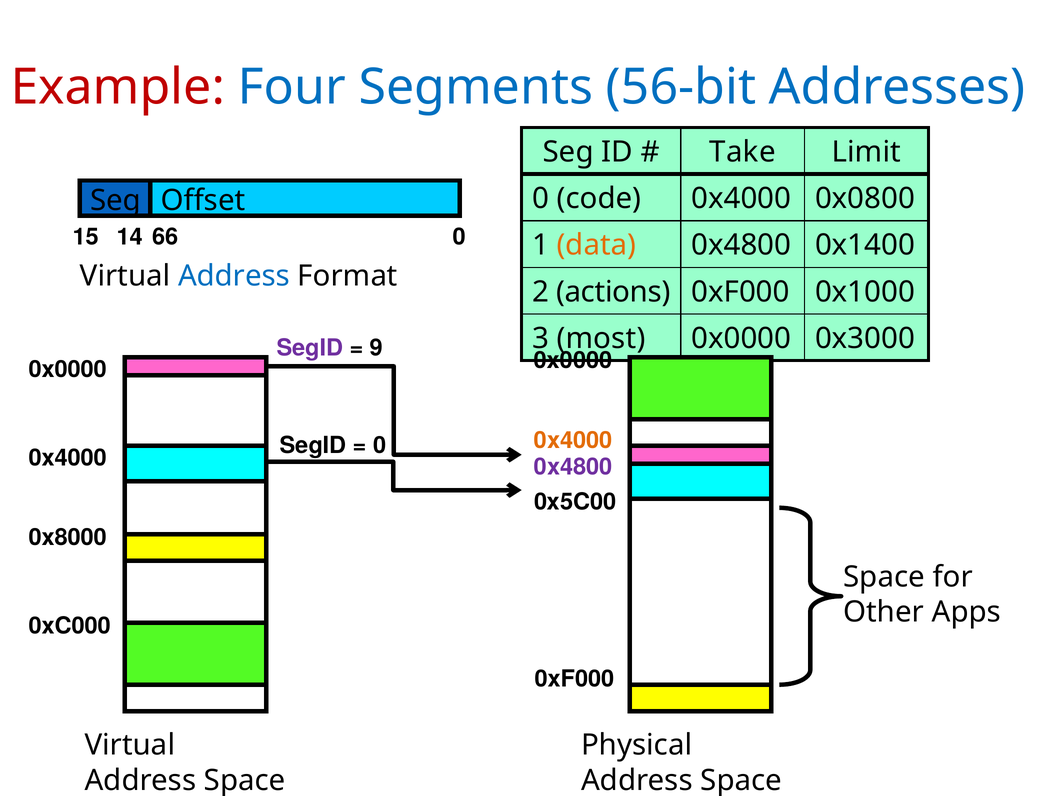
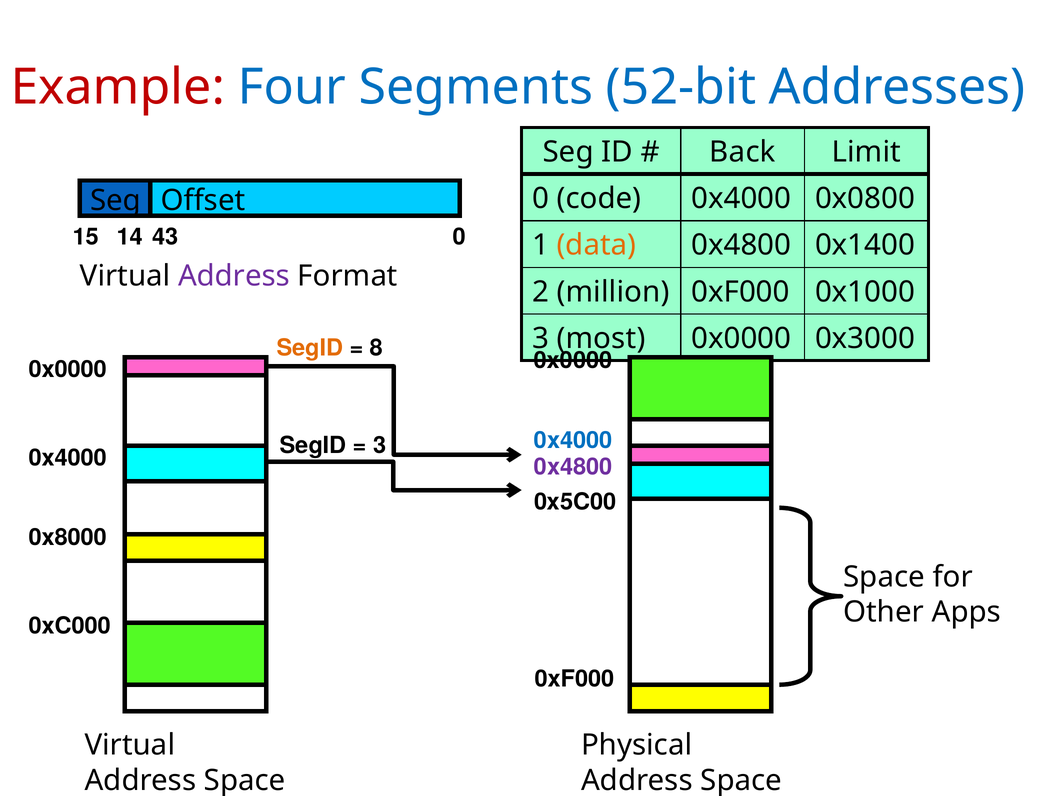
56-bit: 56-bit -> 52-bit (681, 87)
Take: Take -> Back (743, 152)
66: 66 -> 43 (165, 237)
Address colour: blue -> purple (234, 276)
actions: actions -> million (613, 292)
SegID colour: purple -> orange (310, 348)
9: 9 -> 8 (376, 348)
0x4000 colour: orange -> blue (573, 440)
0: 0 -> 3 (380, 445)
